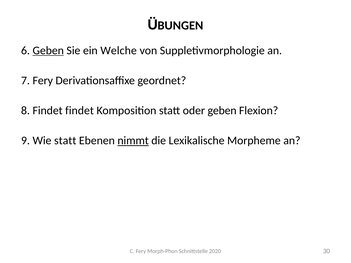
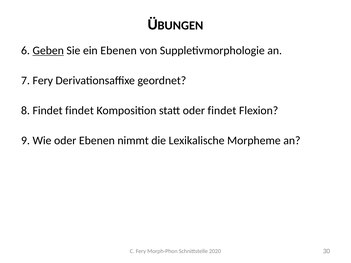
ein Welche: Welche -> Ebenen (119, 51)
oder geben: geben -> findet (222, 111)
Wie statt: statt -> oder (65, 141)
nimmt underline: present -> none (133, 141)
